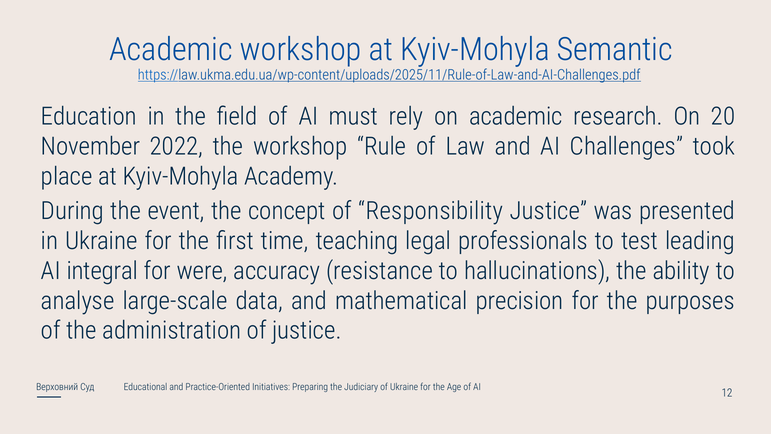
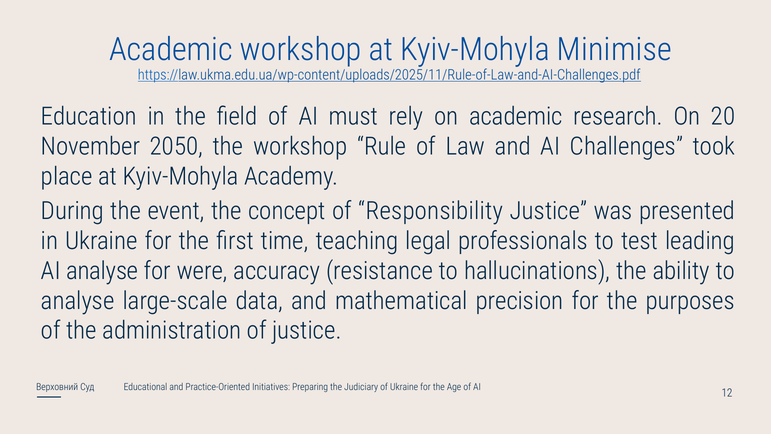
Semantic: Semantic -> Minimise (615, 50)
2022: 2022 -> 2050 (176, 146)
AI integral: integral -> analyse (102, 271)
